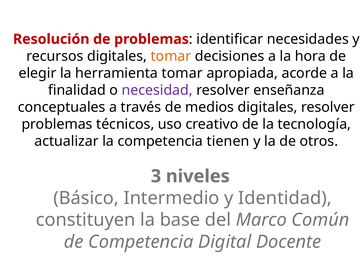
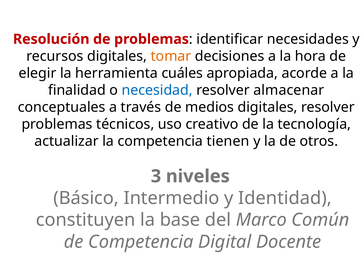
herramienta tomar: tomar -> cuáles (182, 73)
necesidad colour: purple -> blue (157, 90)
enseñanza: enseñanza -> almacenar (289, 90)
